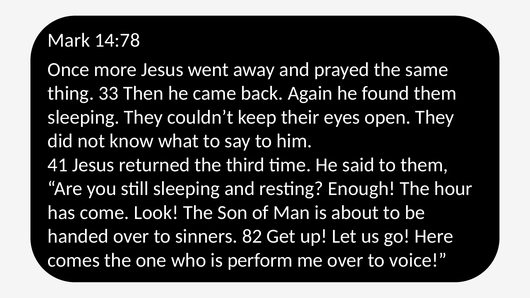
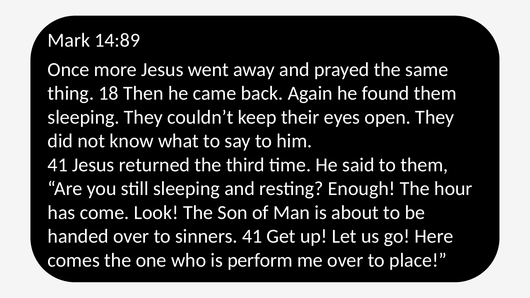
14:78: 14:78 -> 14:89 (117, 40)
33: 33 -> 18 (109, 93)
sinners 82: 82 -> 41 (252, 237)
voice: voice -> place (418, 260)
